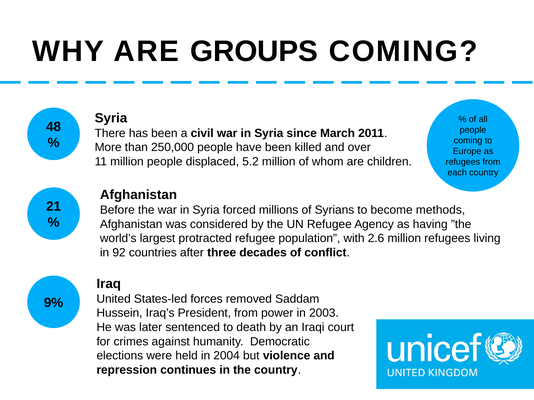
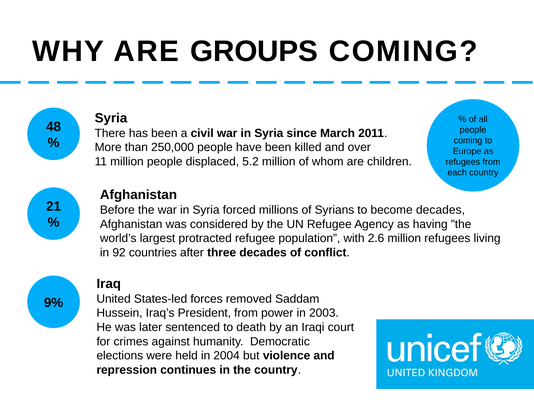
become methods: methods -> decades (441, 210)
